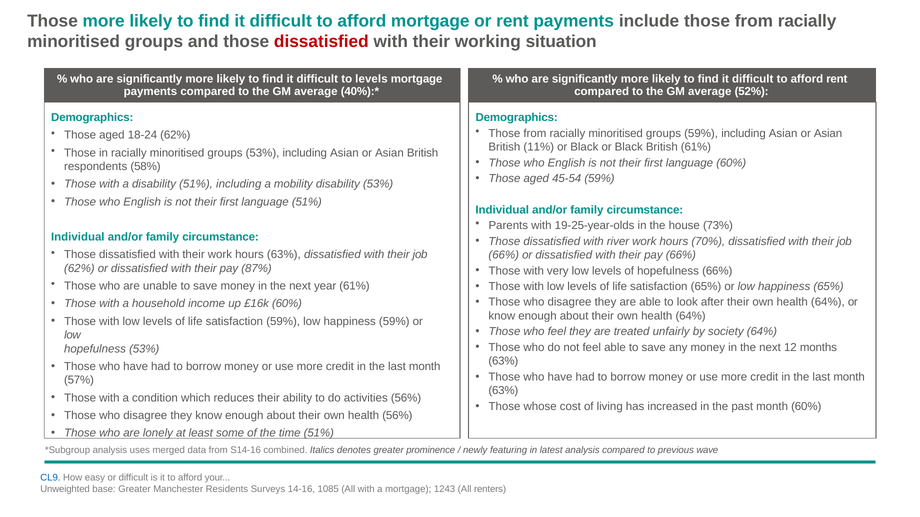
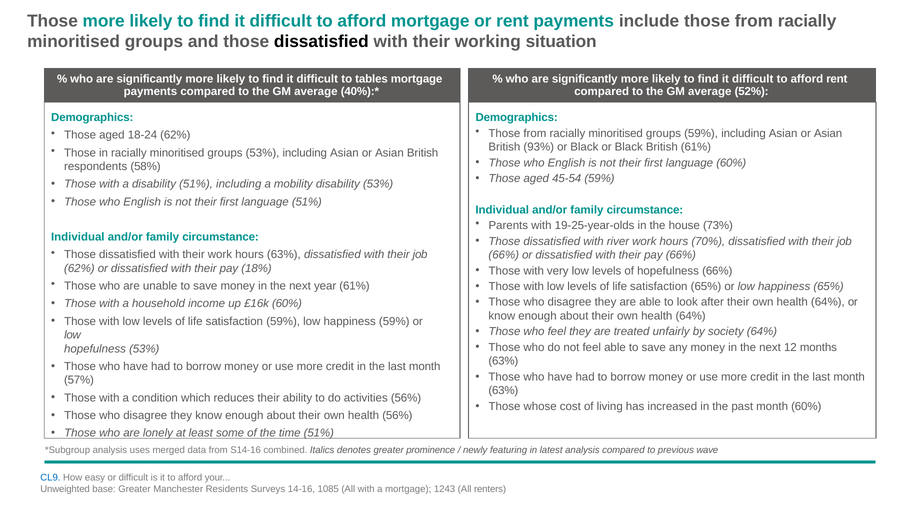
dissatisfied colour: red -> black (321, 42)
to levels: levels -> tables (372, 79)
11%: 11% -> 93% (539, 147)
87%: 87% -> 18% (256, 269)
